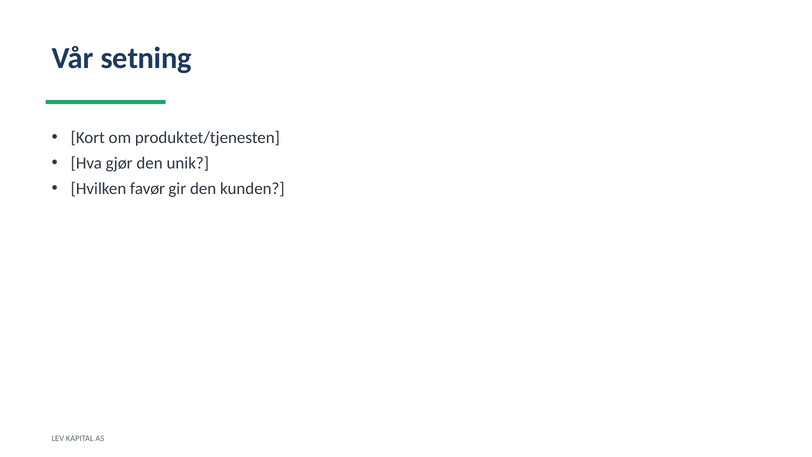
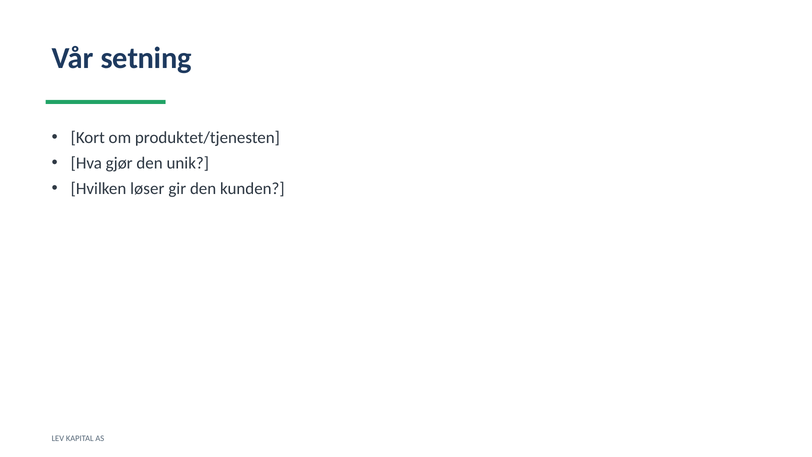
favør: favør -> løser (147, 188)
